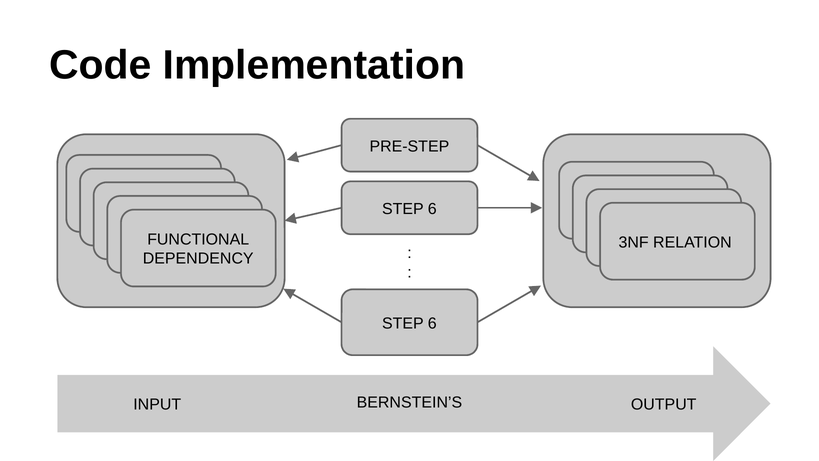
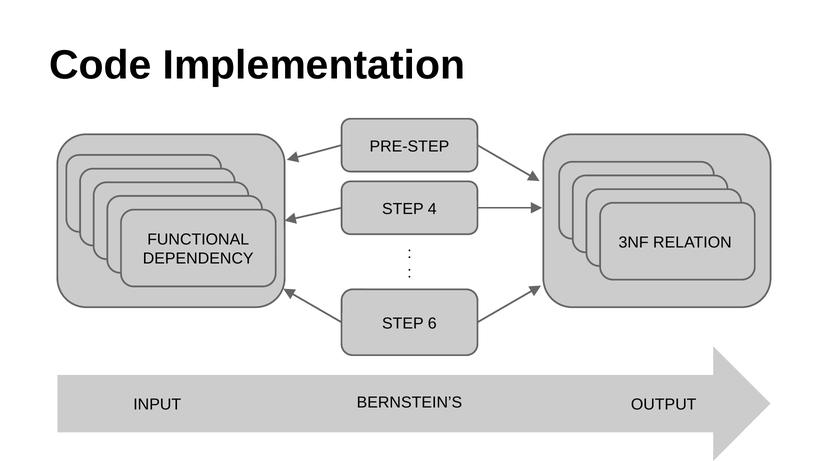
6: 6 -> 4 (432, 209)
